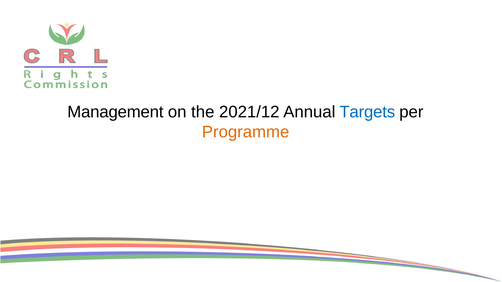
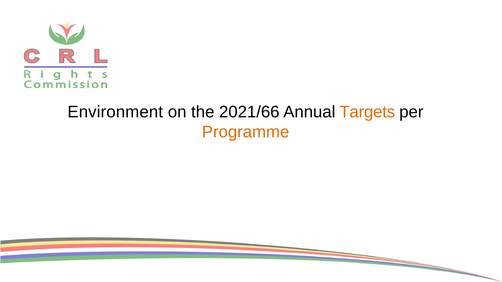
Management: Management -> Environment (115, 112)
2021/12: 2021/12 -> 2021/66 (249, 112)
Targets colour: blue -> orange (367, 112)
